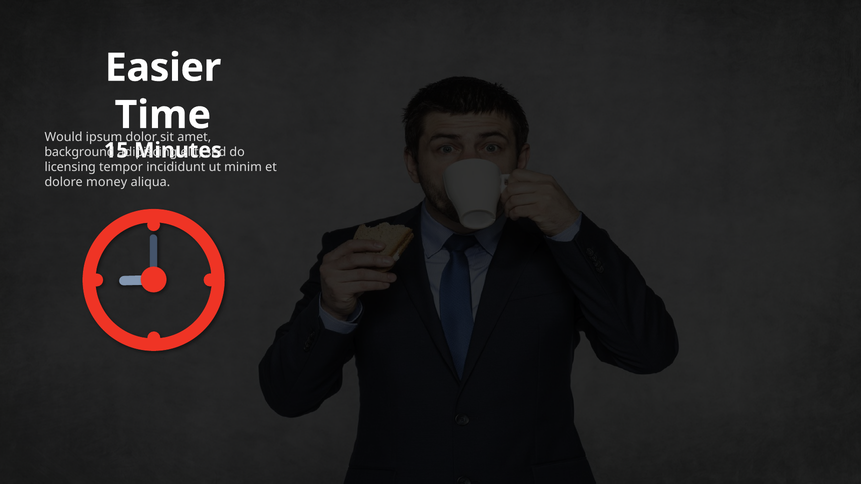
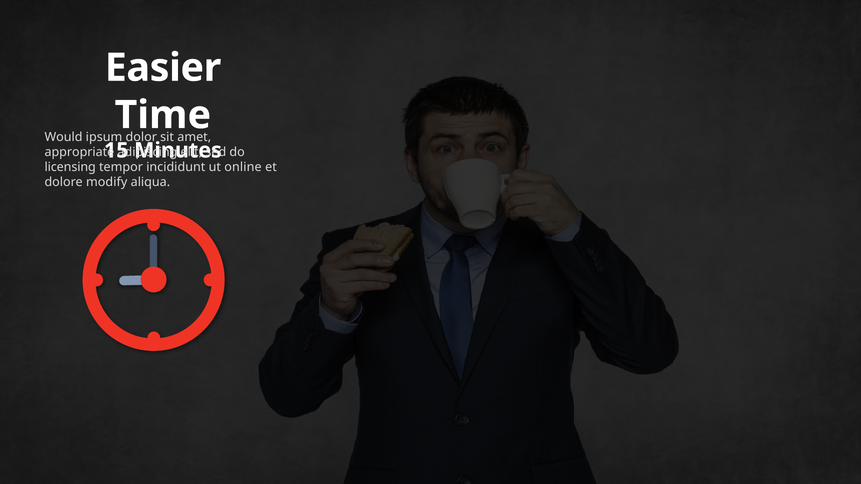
background: background -> appropriate (79, 152)
minim: minim -> online (243, 167)
money: money -> modify (107, 182)
